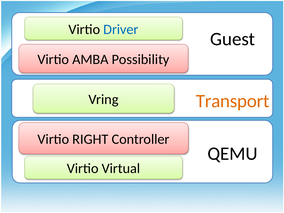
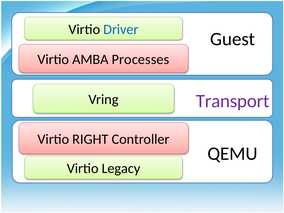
Possibility: Possibility -> Processes (140, 59)
Transport colour: orange -> purple (233, 101)
Virtual: Virtual -> Legacy (121, 168)
